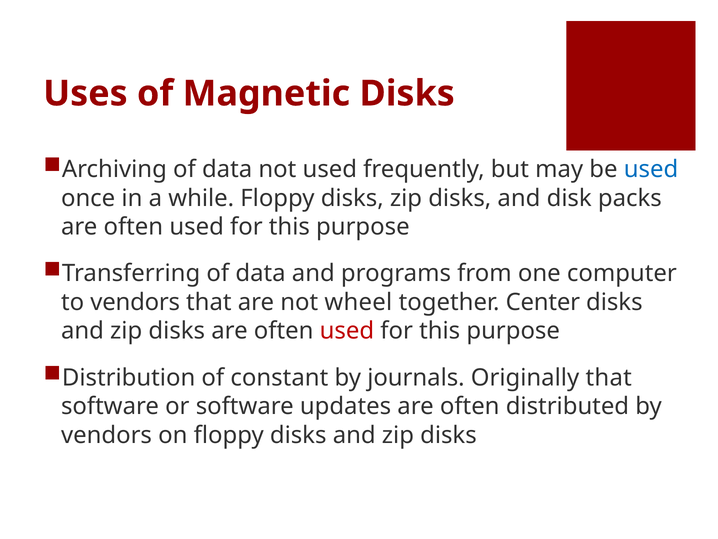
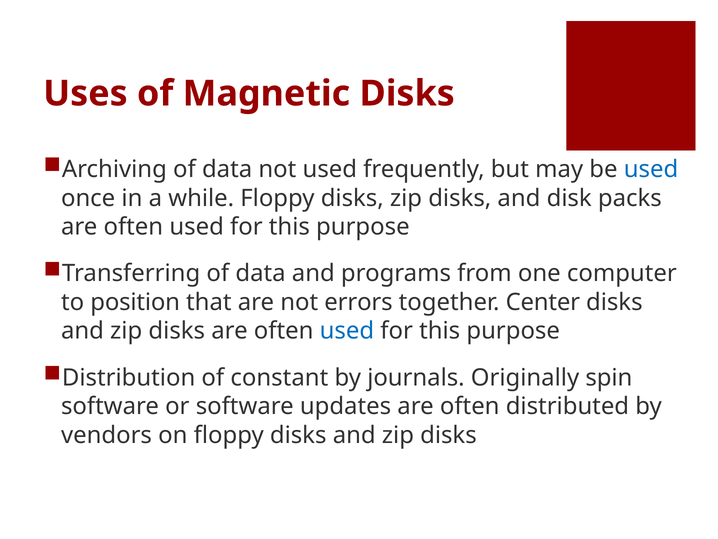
to vendors: vendors -> position (135, 302)
wheel: wheel -> errors (359, 302)
used colour: red -> blue (347, 331)
Originally that: that -> spin (609, 377)
